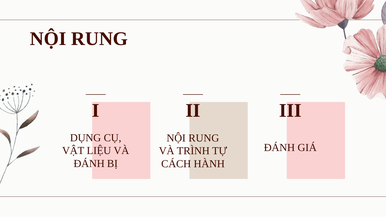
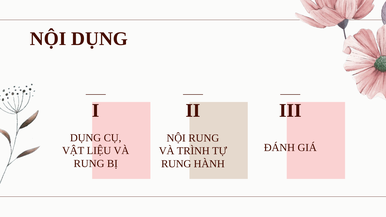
RUNG: RUNG -> DỤNG (100, 39)
ĐÁNH: ĐÁNH -> RUNG (89, 164)
CÁCH: CÁCH -> RUNG (176, 164)
